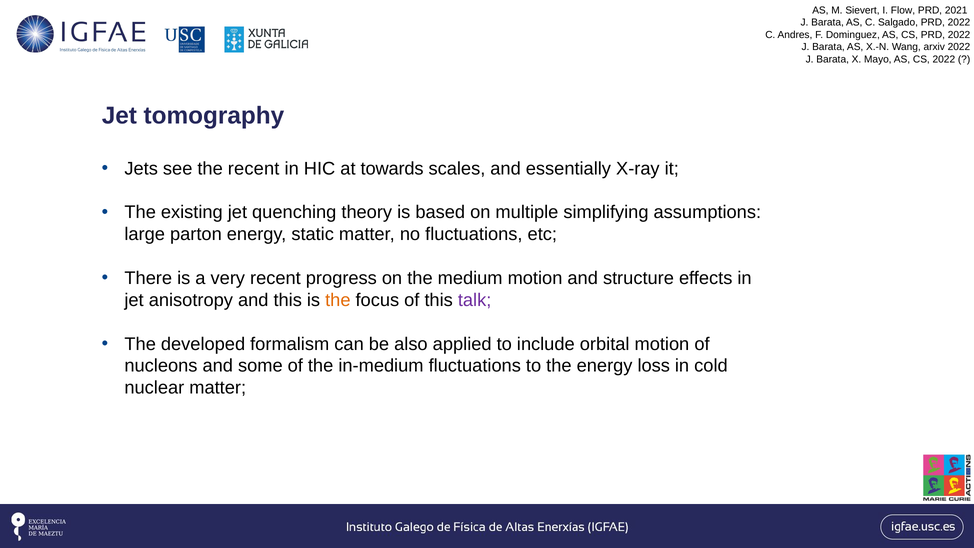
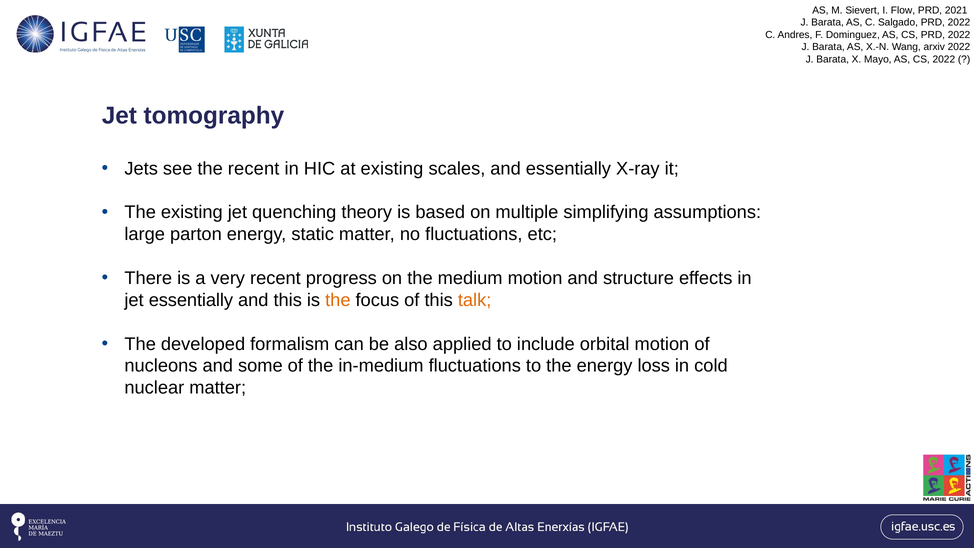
at towards: towards -> existing (392, 169)
jet anisotropy: anisotropy -> essentially (191, 300)
talk colour: purple -> orange (475, 300)
